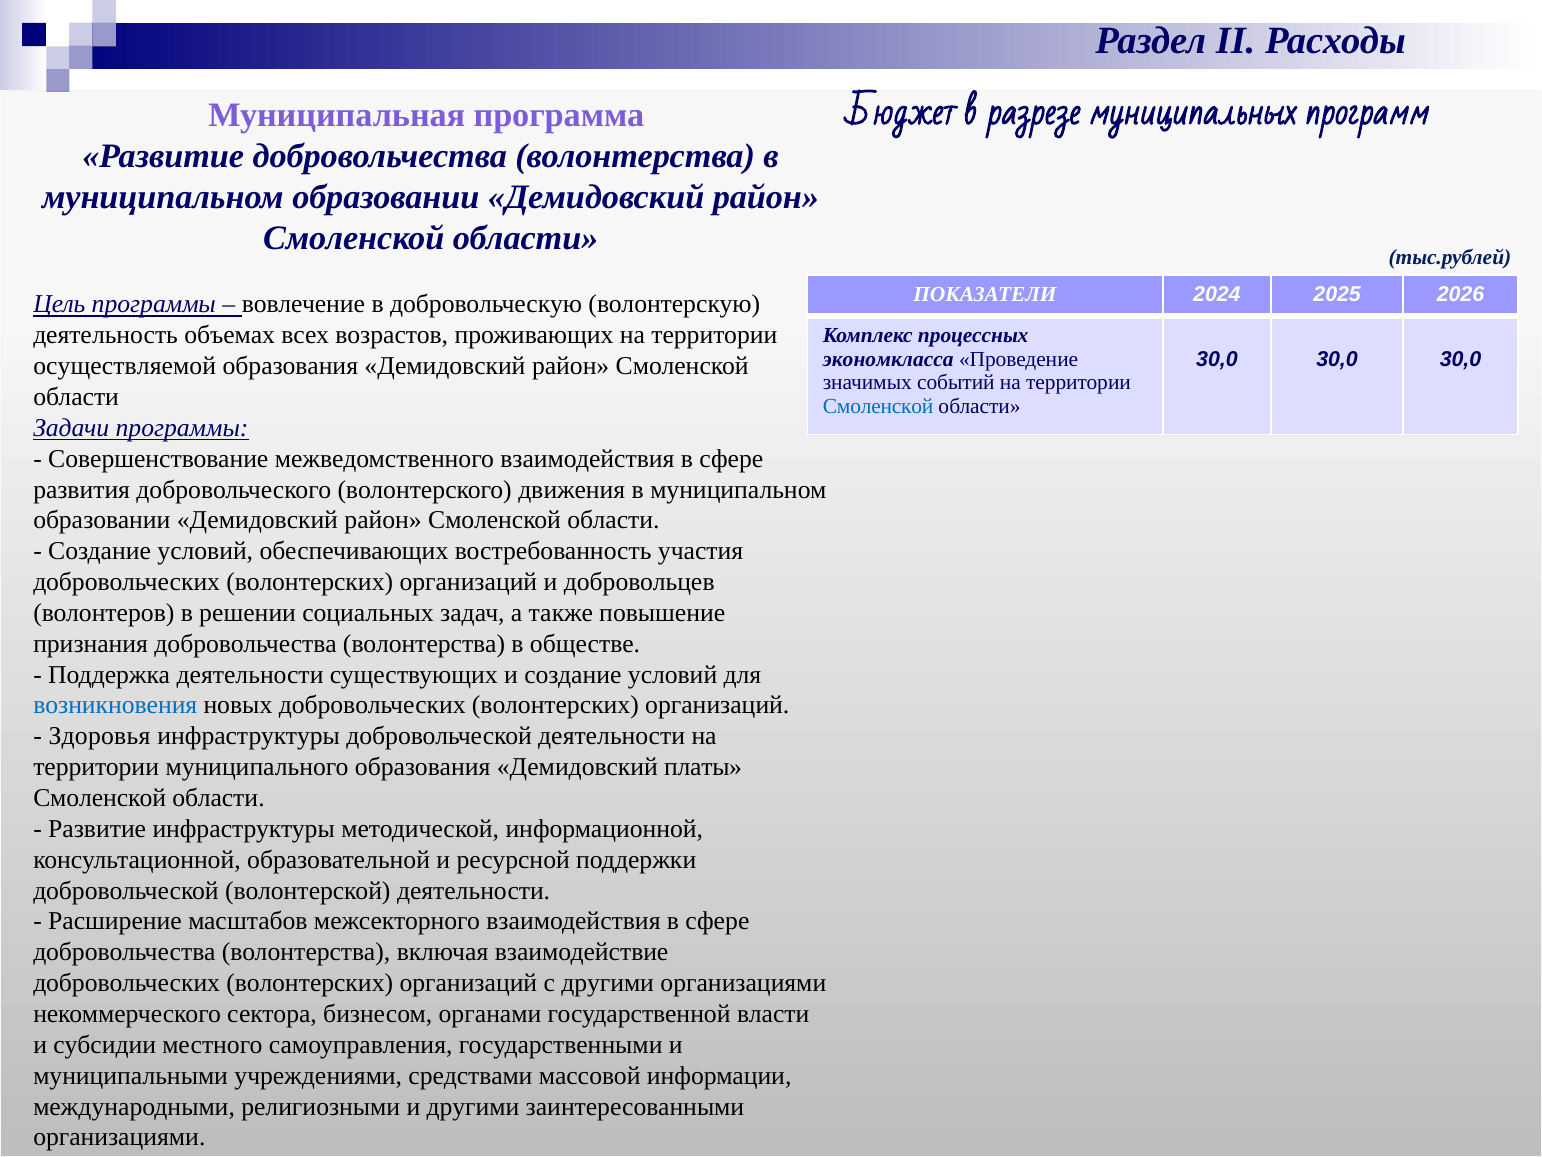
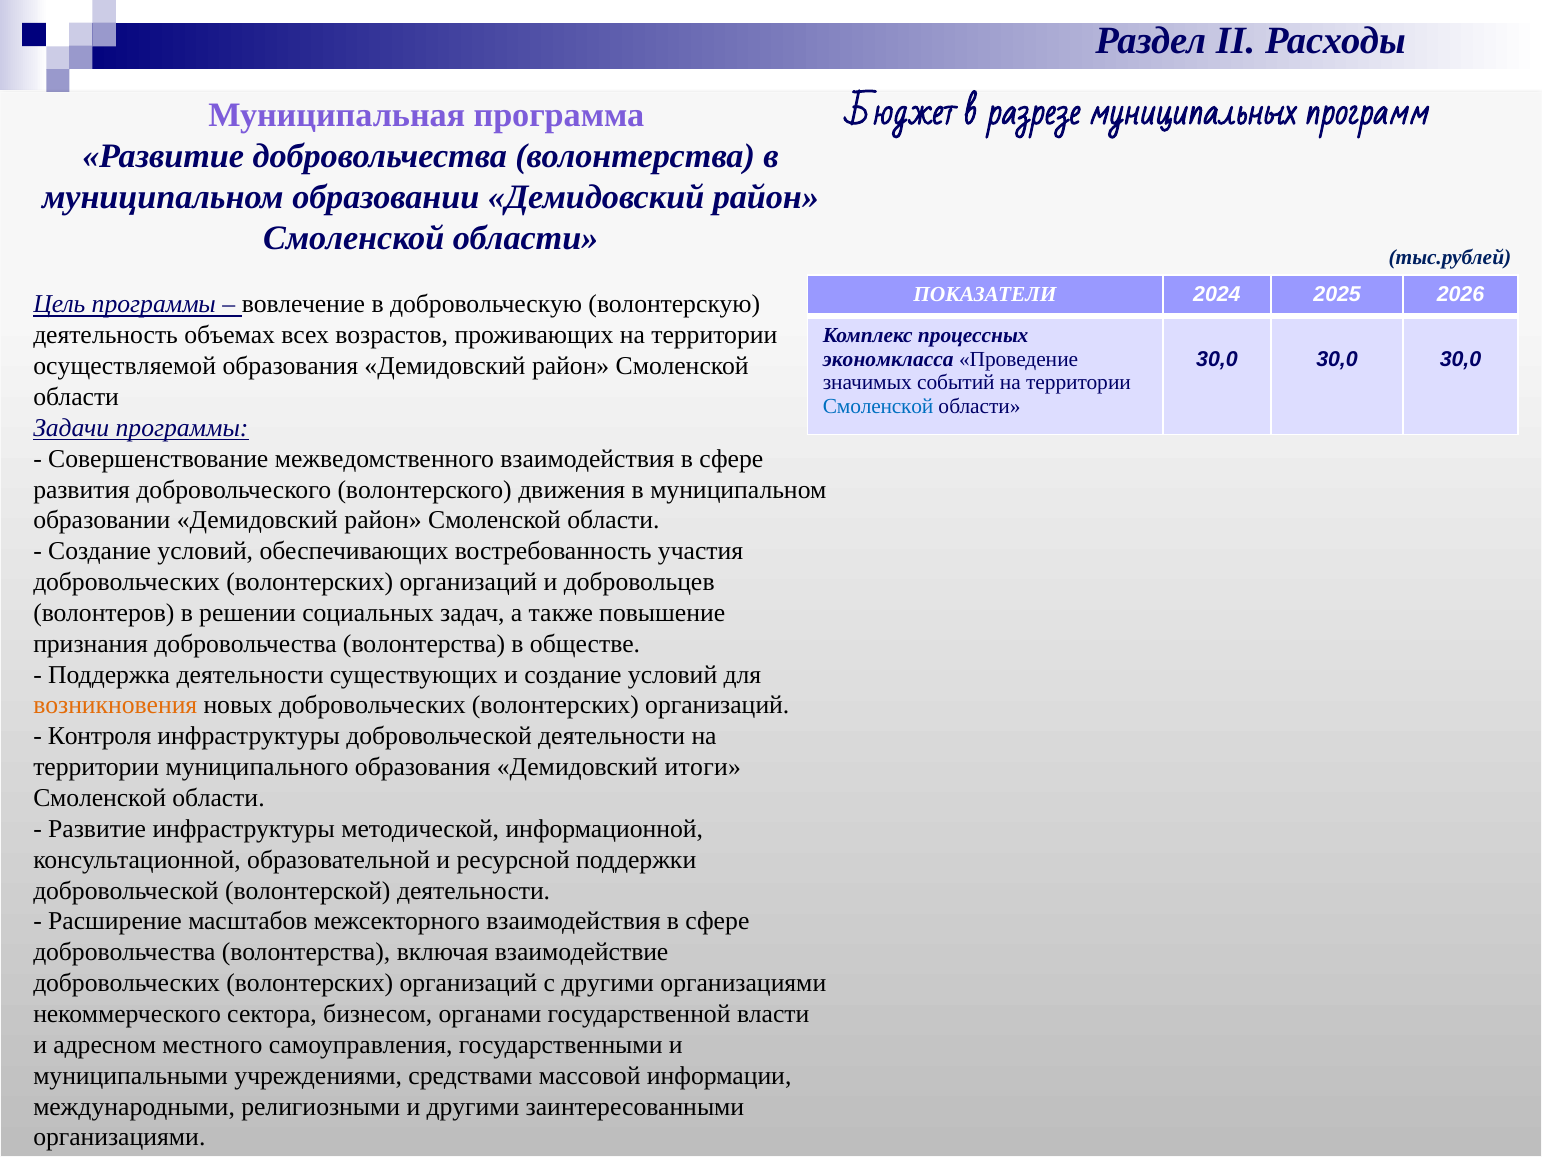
возникновения colour: blue -> orange (115, 705)
Здоровья: Здоровья -> Контроля (100, 736)
платы: платы -> итоги (703, 767)
субсидии: субсидии -> адресном (105, 1044)
